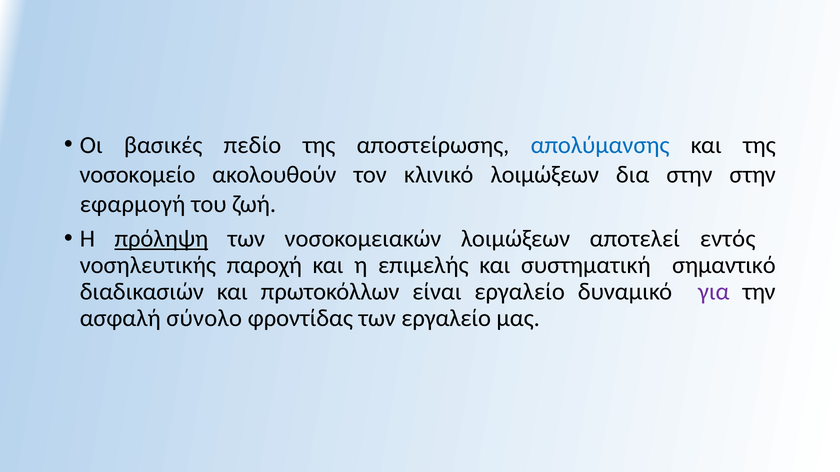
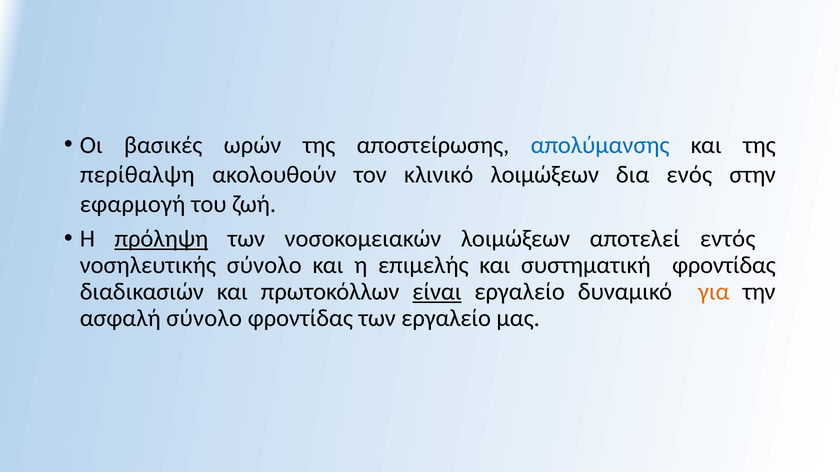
πεδίο: πεδίο -> ωρών (253, 145)
νοσοκομείο: νοσοκομείο -> περίθαλψη (137, 175)
δια στην: στην -> ενός (689, 175)
νοσηλευτικής παροχή: παροχή -> σύνολο (264, 265)
συστηματική σημαντικό: σημαντικό -> φροντίδας (724, 265)
είναι underline: none -> present (437, 292)
για colour: purple -> orange (714, 292)
